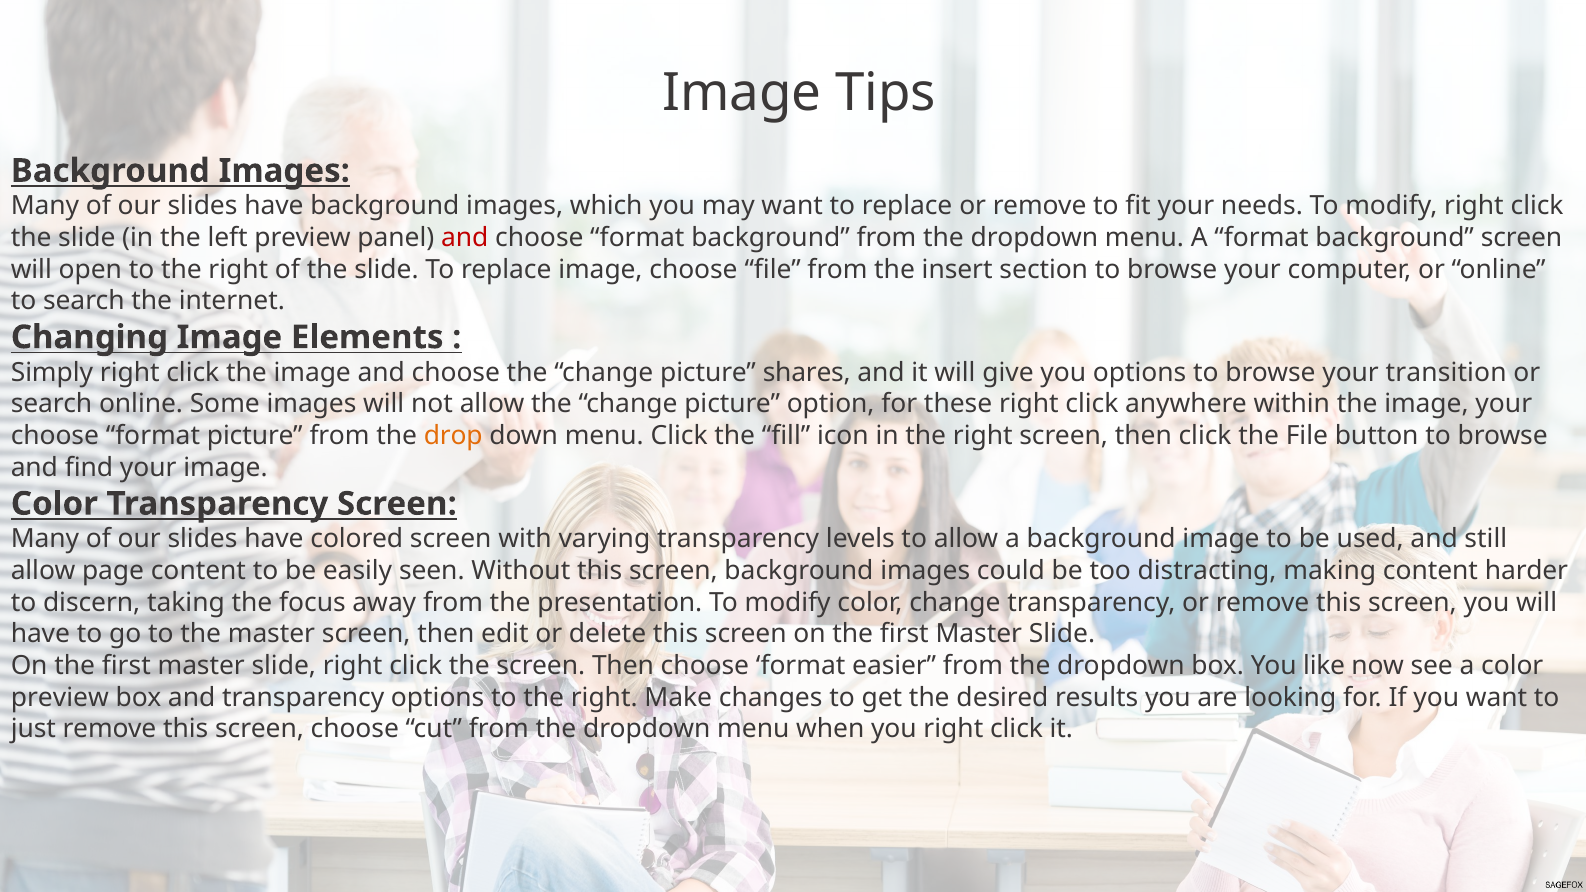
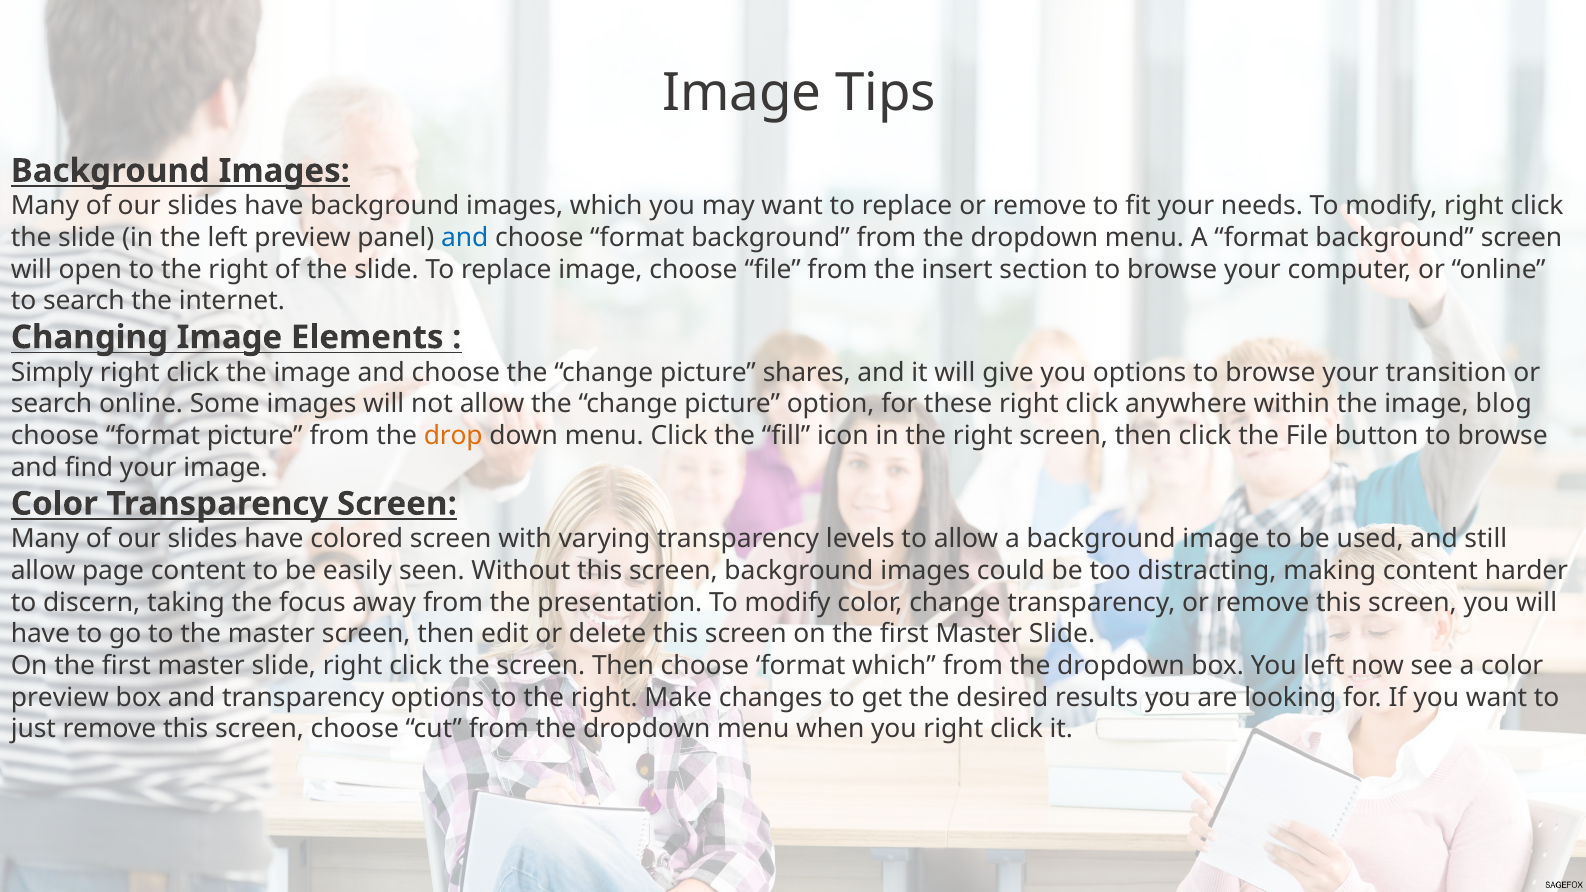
and colour: red -> blue (465, 238)
image your: your -> blog (1504, 404)
format easier: easier -> which (894, 666)
You like: like -> left (1324, 666)
